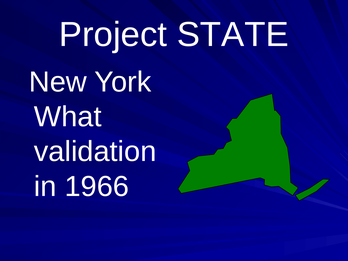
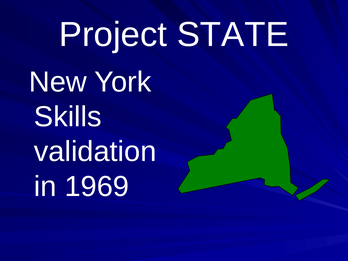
What: What -> Skills (68, 117)
1966: 1966 -> 1969 (97, 186)
